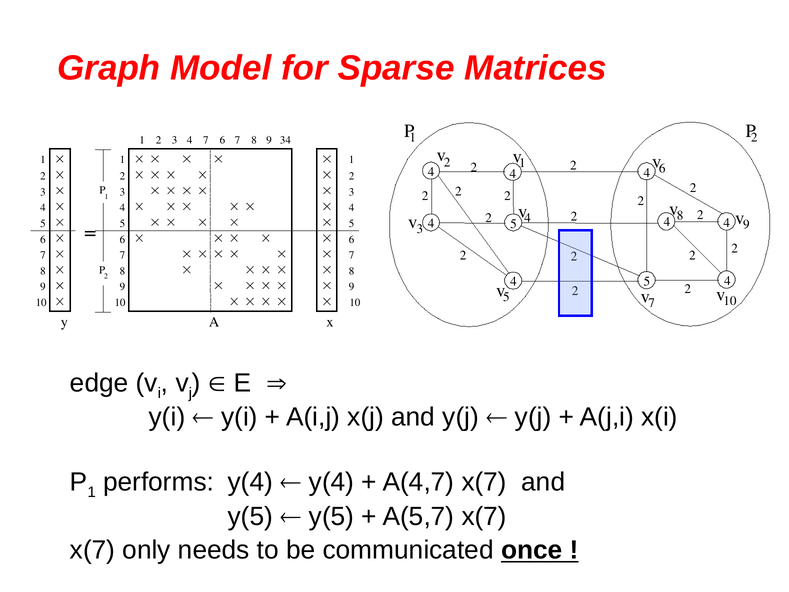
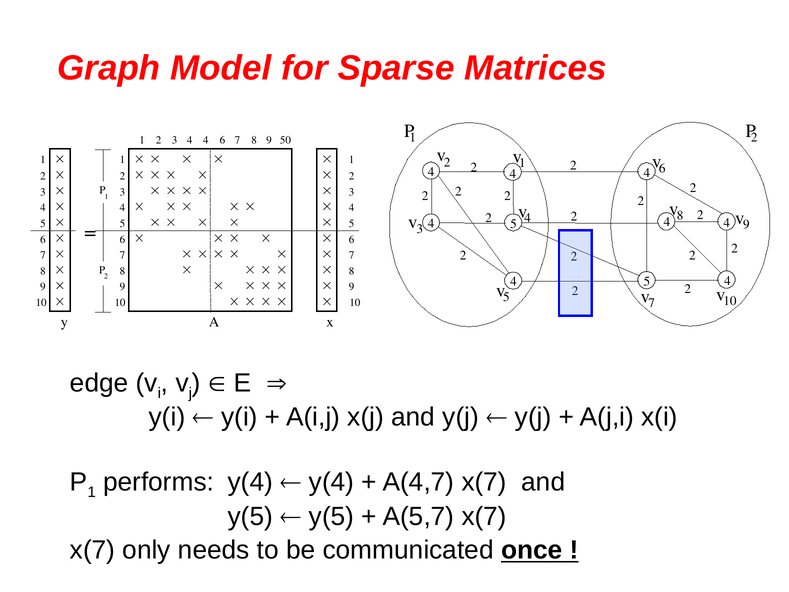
3 4 7: 7 -> 4 (206, 140)
34: 34 -> 50 (285, 140)
